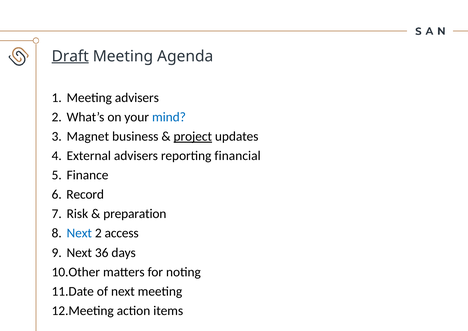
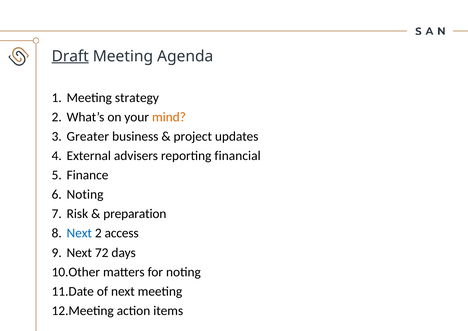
Meeting advisers: advisers -> strategy (137, 98)
mind colour: blue -> orange (169, 117)
Magnet: Magnet -> Greater (88, 136)
project underline: present -> none (193, 136)
Record: Record -> Noting (85, 194)
36: 36 -> 72 (102, 252)
